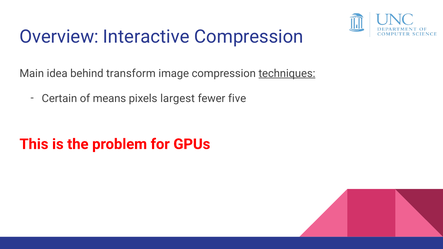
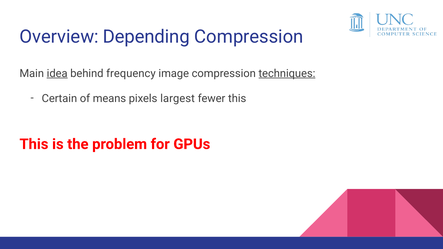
Interactive: Interactive -> Depending (146, 37)
idea underline: none -> present (57, 73)
transform: transform -> frequency (131, 73)
fewer five: five -> this (237, 99)
